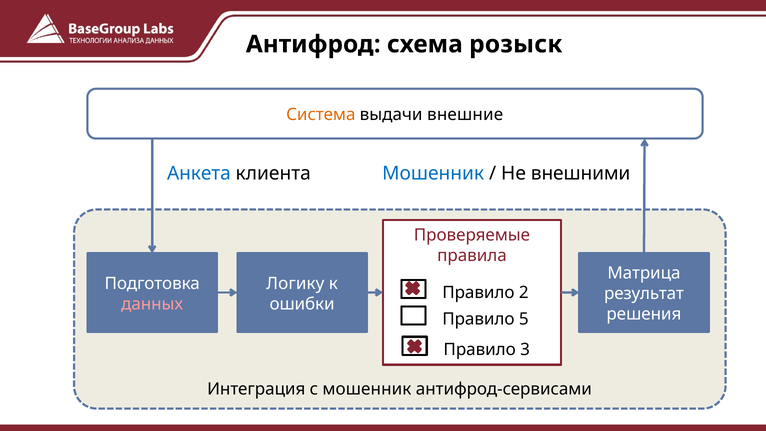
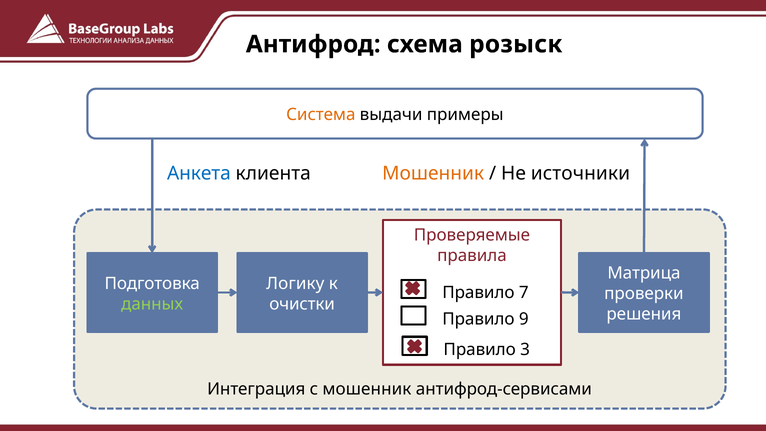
внешние: внешние -> примеры (465, 115)
Мошенник colour: blue -> orange (433, 173)
внешними: внешними -> источники (580, 173)
2: 2 -> 7 (524, 292)
результат: результат -> проверки (644, 294)
данных colour: pink -> light green (152, 304)
ошибки: ошибки -> очистки (302, 304)
5: 5 -> 9 (524, 319)
